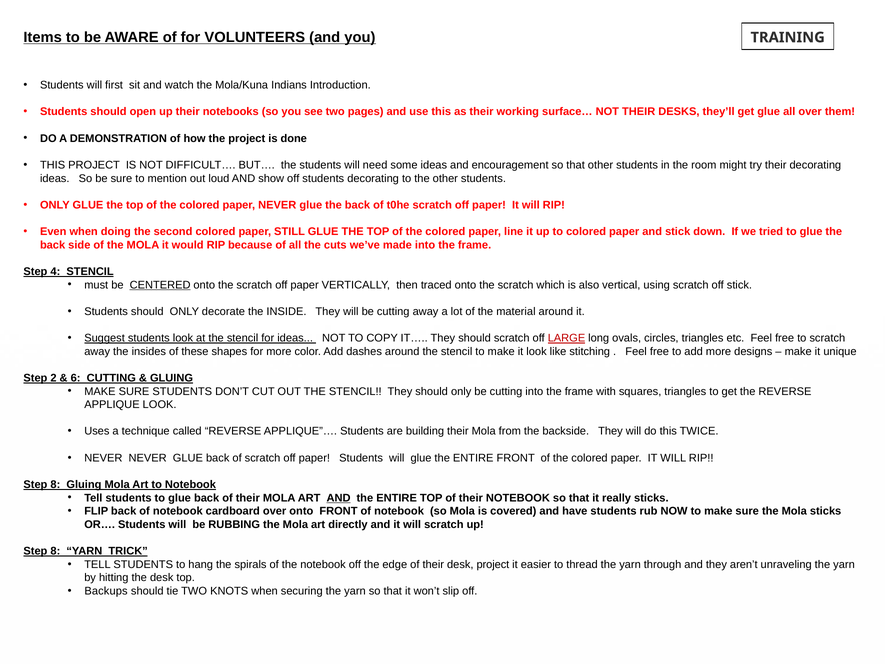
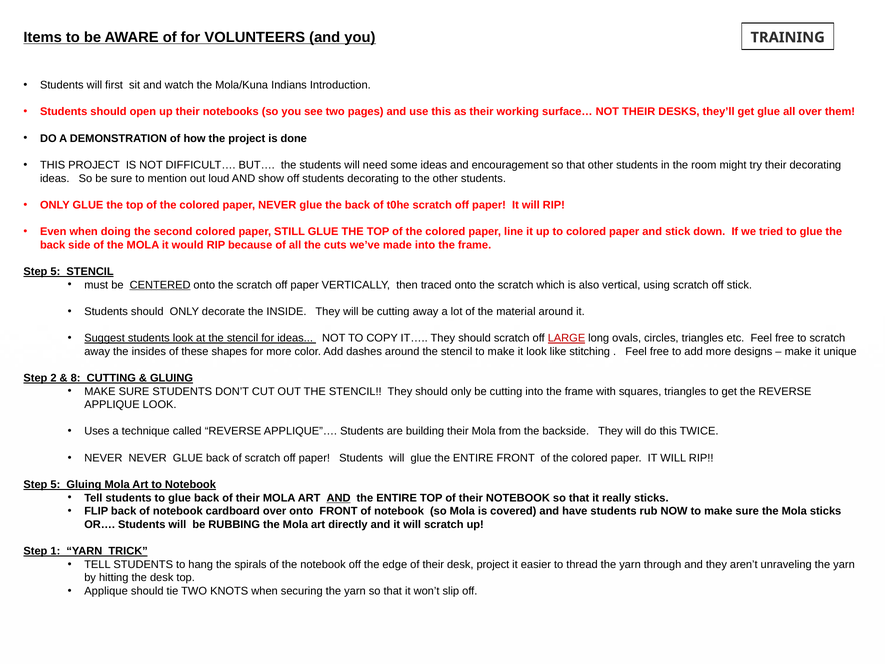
4: 4 -> 5 (55, 271)
6: 6 -> 8 (76, 378)
8: 8 -> 5 (55, 484)
8: 8 -> 1 (55, 551)
Backups: Backups -> Applique (106, 591)
